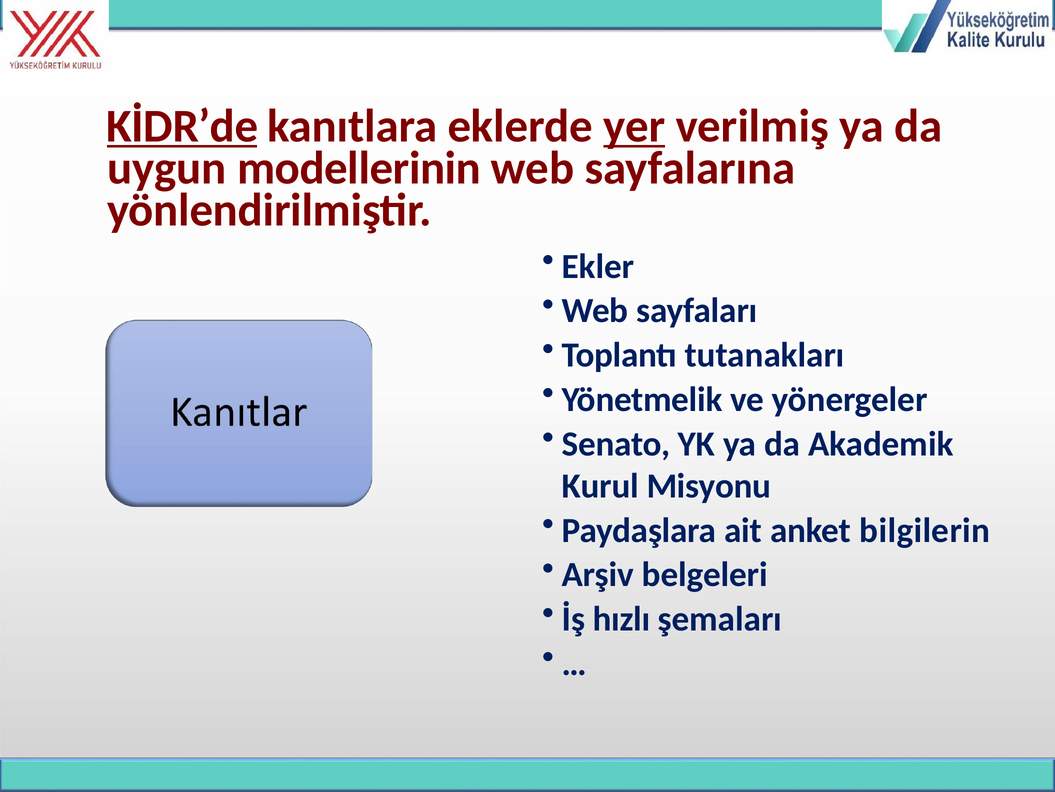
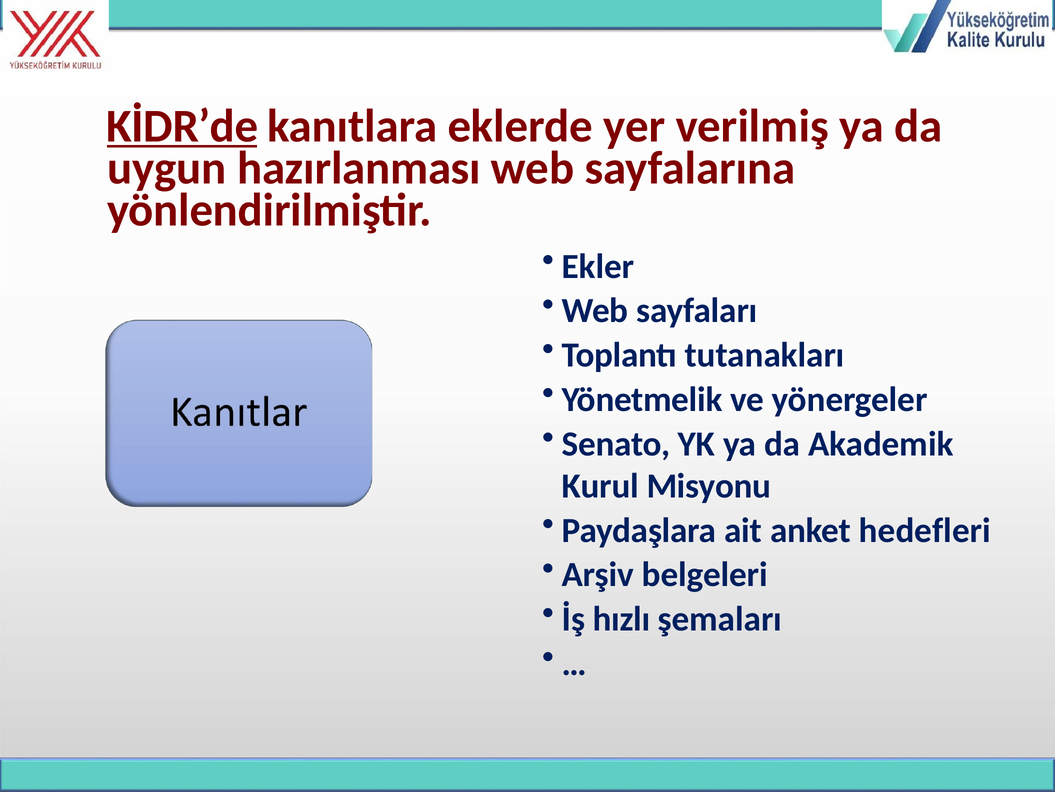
yer underline: present -> none (634, 126)
modellerinin: modellerinin -> hazırlanması (359, 168)
bilgilerin: bilgilerin -> hedefleri (925, 530)
